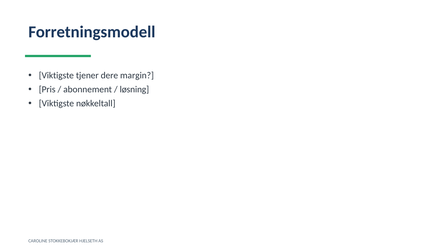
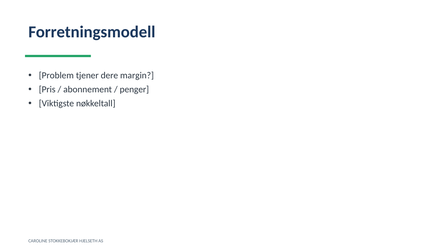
Viktigste: Viktigste -> Problem (56, 76)
løsning: løsning -> penger (134, 89)
